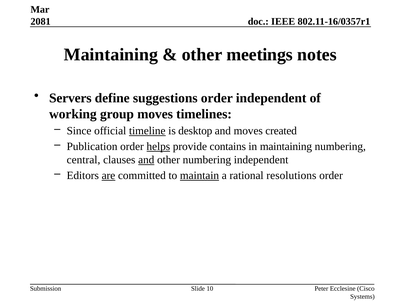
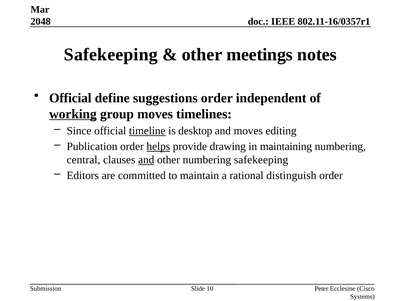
2081: 2081 -> 2048 (41, 22)
Maintaining: Maintaining -> Safekeeping (111, 55)
Servers: Servers -> Official (70, 98)
working underline: none -> present (73, 114)
created: created -> editing (281, 131)
contains: contains -> drawing (228, 146)
numbering independent: independent -> safekeeping (261, 160)
are underline: present -> none (108, 175)
maintain underline: present -> none (200, 175)
resolutions: resolutions -> distinguish (291, 175)
